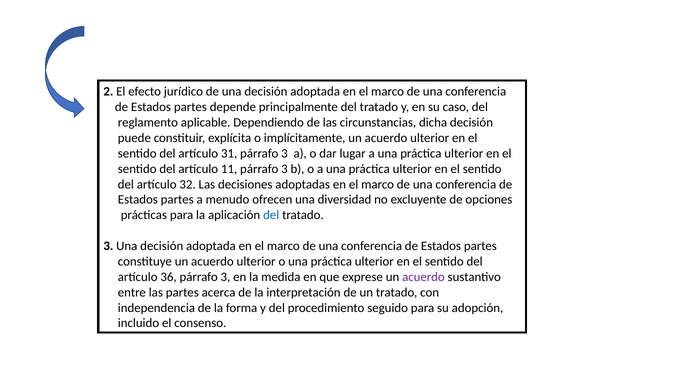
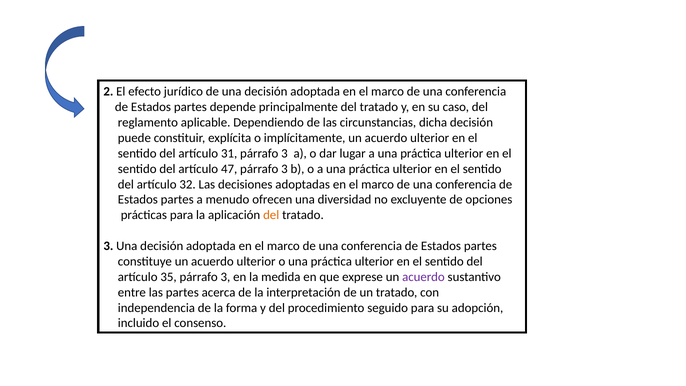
11: 11 -> 47 (229, 169)
del colour: blue -> orange (271, 215)
36: 36 -> 35 (169, 277)
